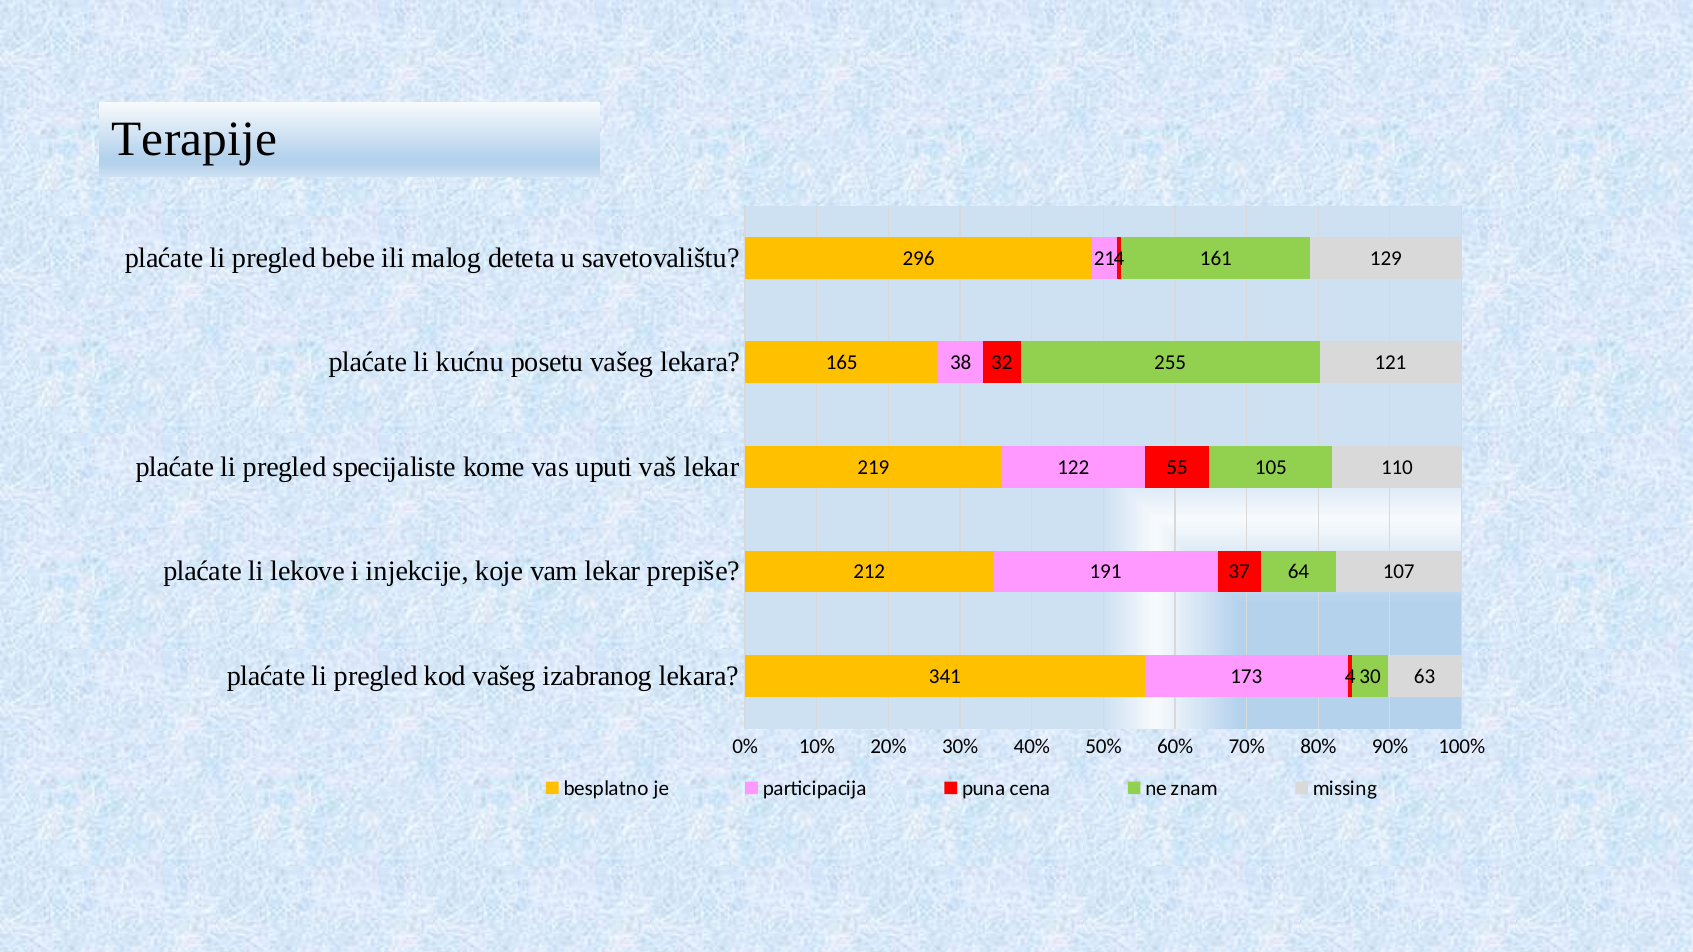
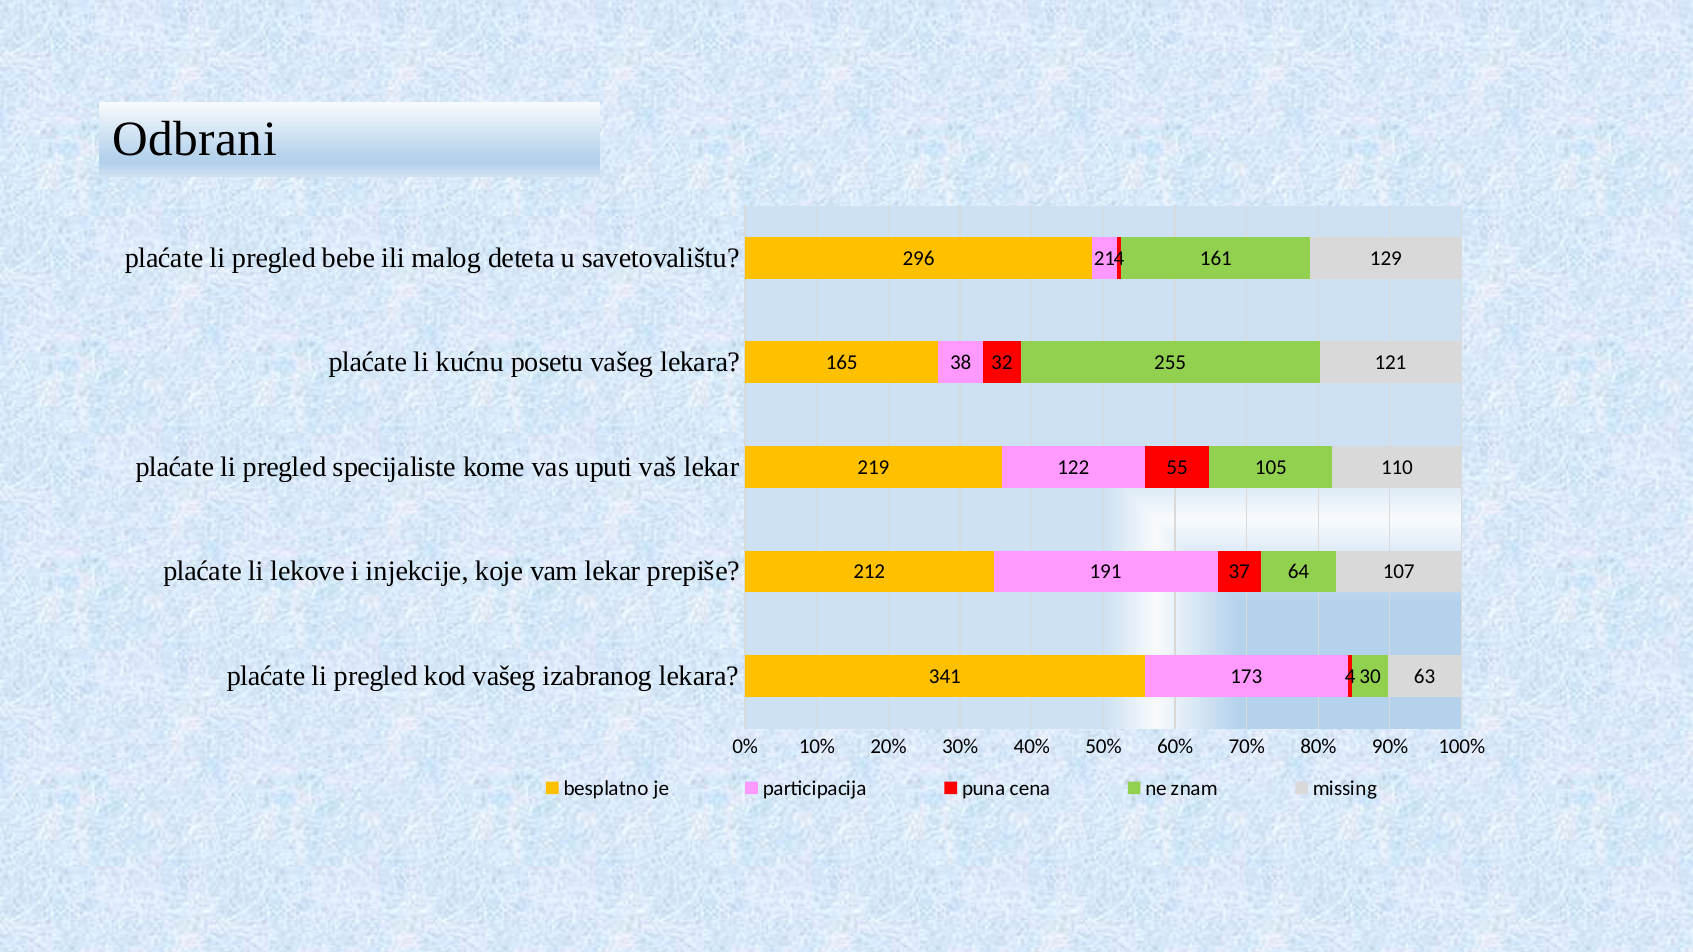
Terapije: Terapije -> Odbrani (194, 139)
